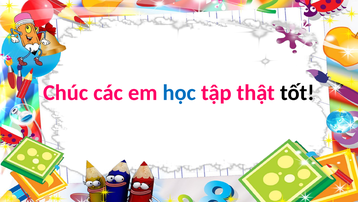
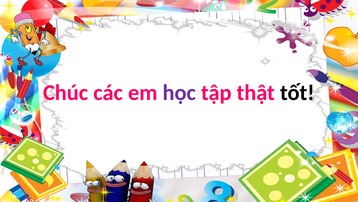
học colour: blue -> purple (179, 92)
